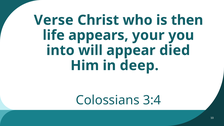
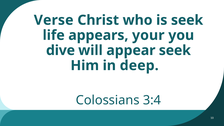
is then: then -> seek (187, 20)
into: into -> dive (61, 50)
appear died: died -> seek (175, 50)
